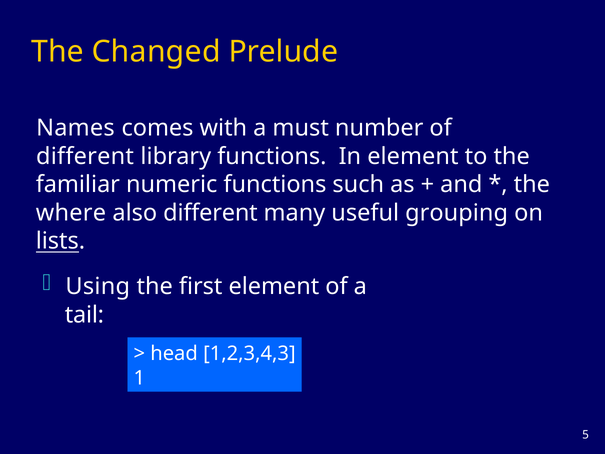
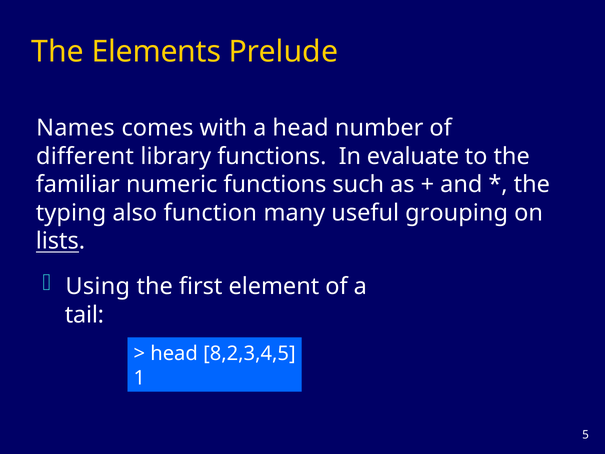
Changed: Changed -> Elements (156, 51)
a must: must -> head (301, 128)
In element: element -> evaluate (413, 156)
where: where -> typing (71, 213)
also different: different -> function (210, 213)
1,2,3,4,3: 1,2,3,4,3 -> 8,2,3,4,5 (249, 354)
